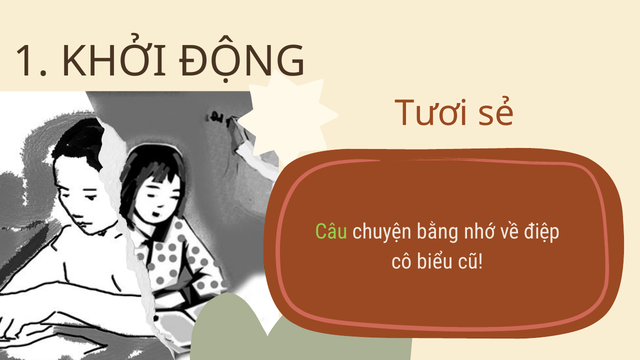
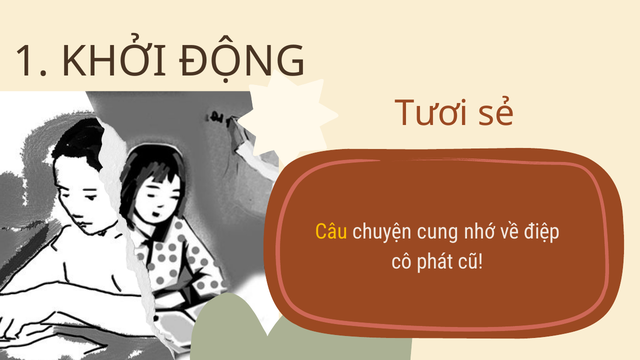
Câu colour: light green -> yellow (331, 232)
bằng: bằng -> cung (438, 232)
biểu: biểu -> phát (435, 262)
